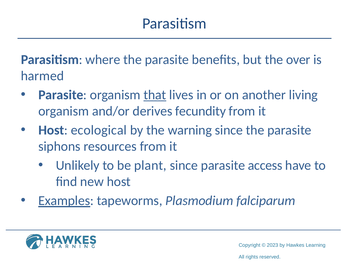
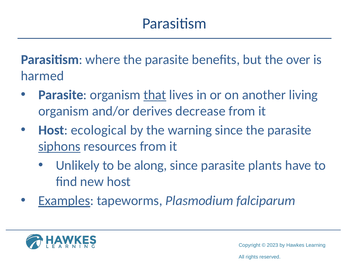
fecundity: fecundity -> decrease (200, 111)
siphons underline: none -> present (59, 146)
plant: plant -> along (151, 165)
access: access -> plants (265, 165)
